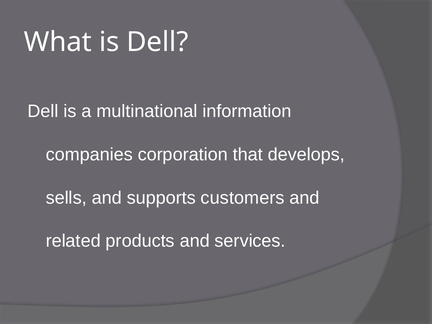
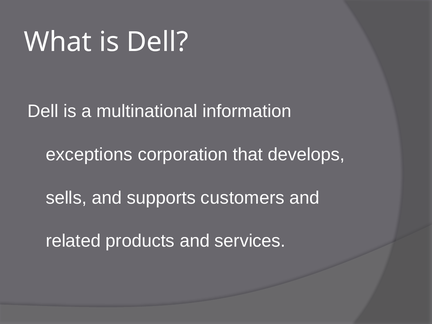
companies: companies -> exceptions (89, 155)
